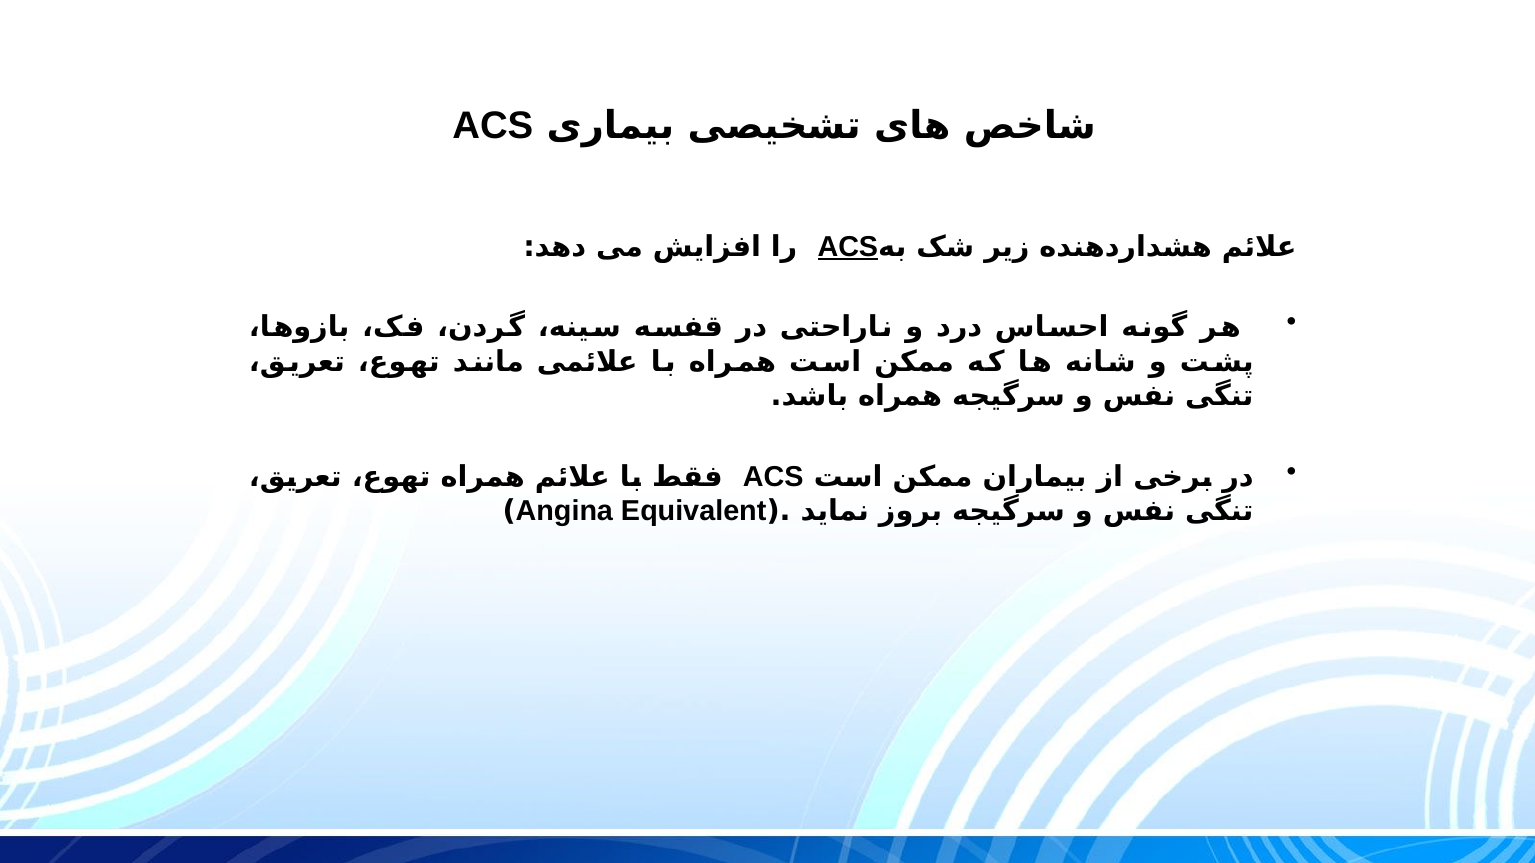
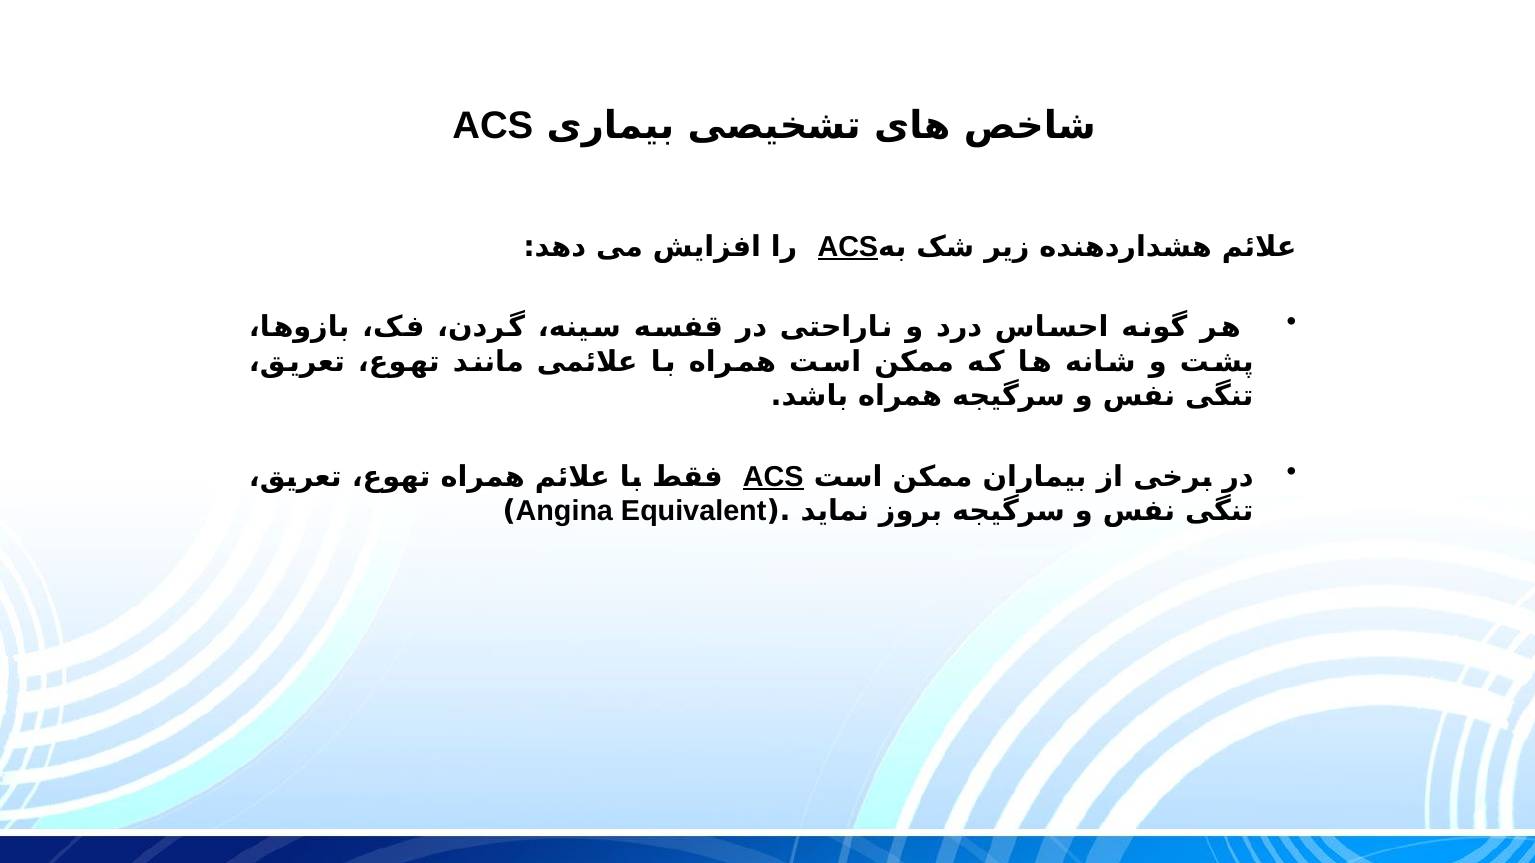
ACS underline: none -> present (773, 477)
